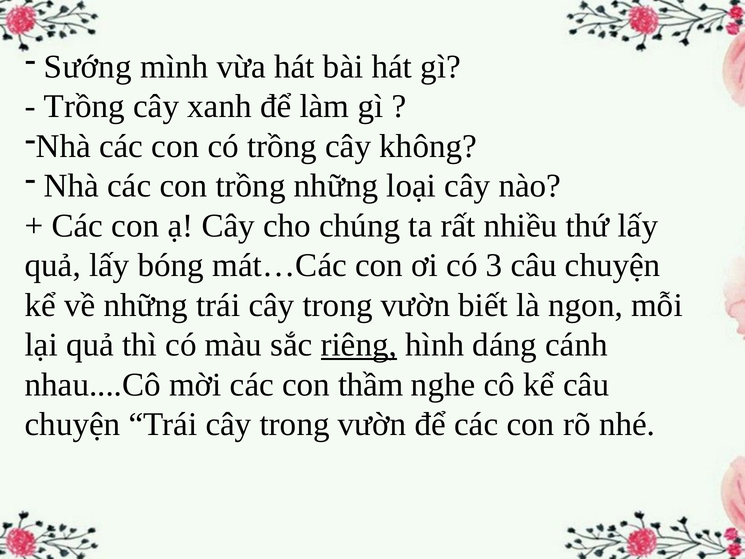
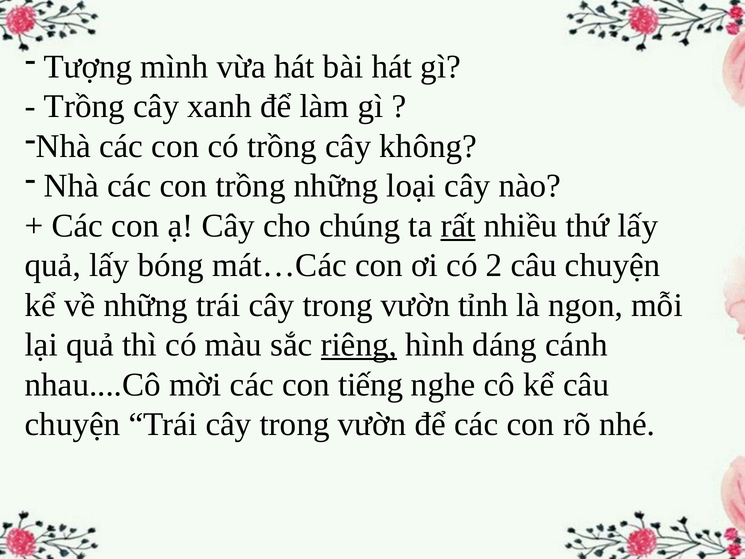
Sướng: Sướng -> Tượng (88, 67)
rất underline: none -> present (458, 226)
3: 3 -> 2 (494, 265)
biết: biết -> tỉnh (483, 305)
thầm: thầm -> tiếng (371, 385)
